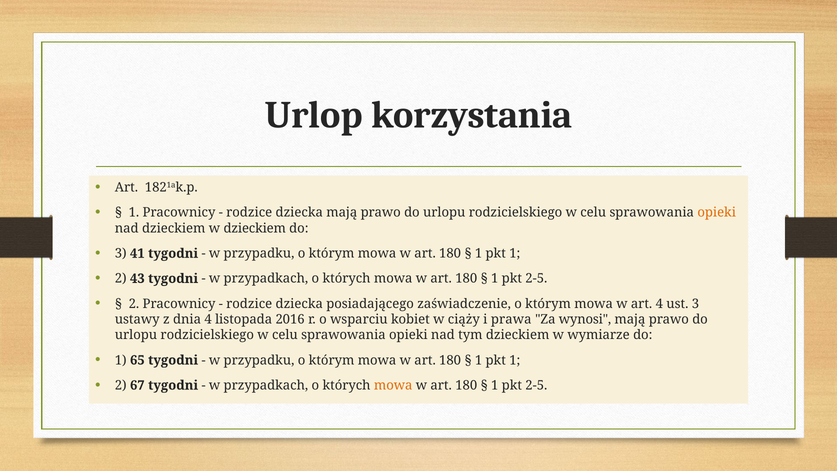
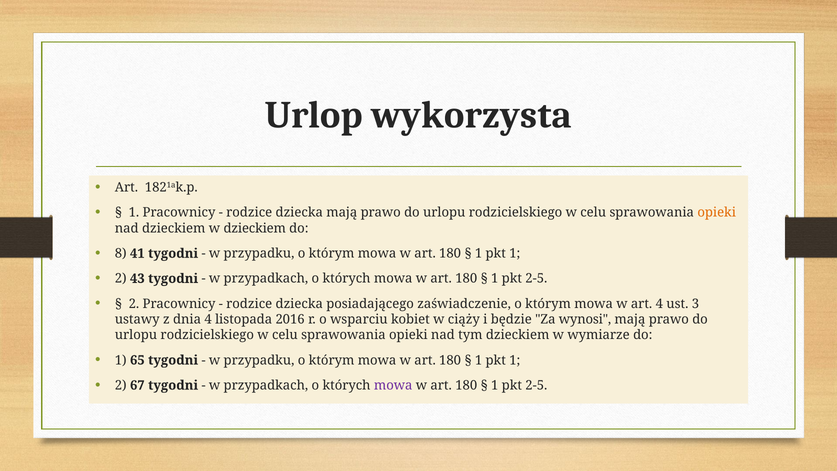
korzystania: korzystania -> wykorzysta (472, 115)
3: 3 -> 8 (121, 253)
prawa: prawa -> będzie (511, 319)
mowa colour: orange -> purple (393, 385)
